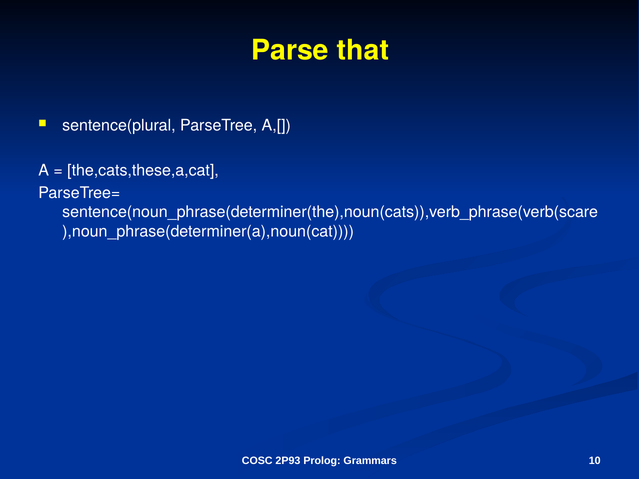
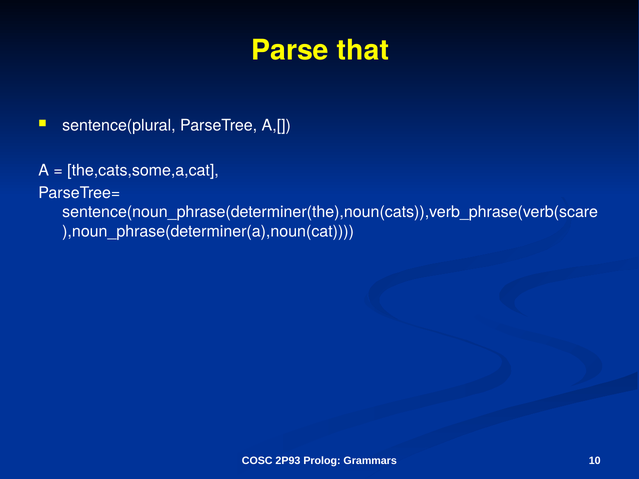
the,cats,these,a,cat: the,cats,these,a,cat -> the,cats,some,a,cat (143, 170)
